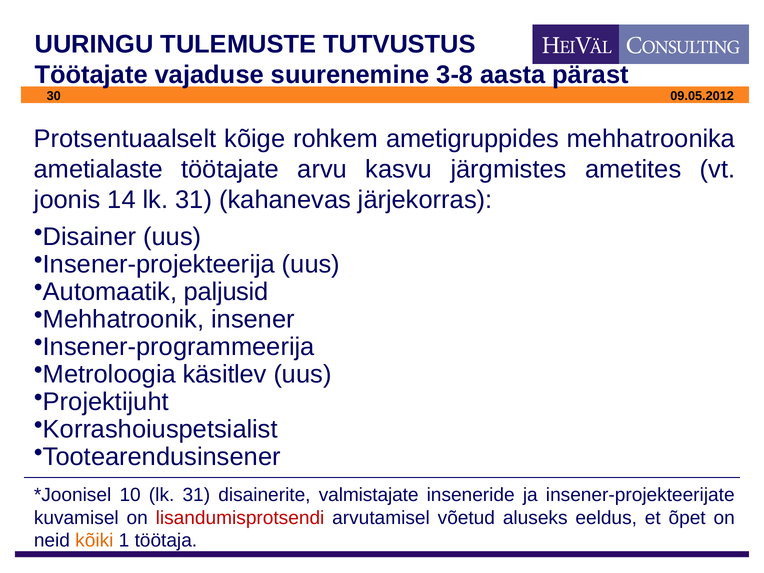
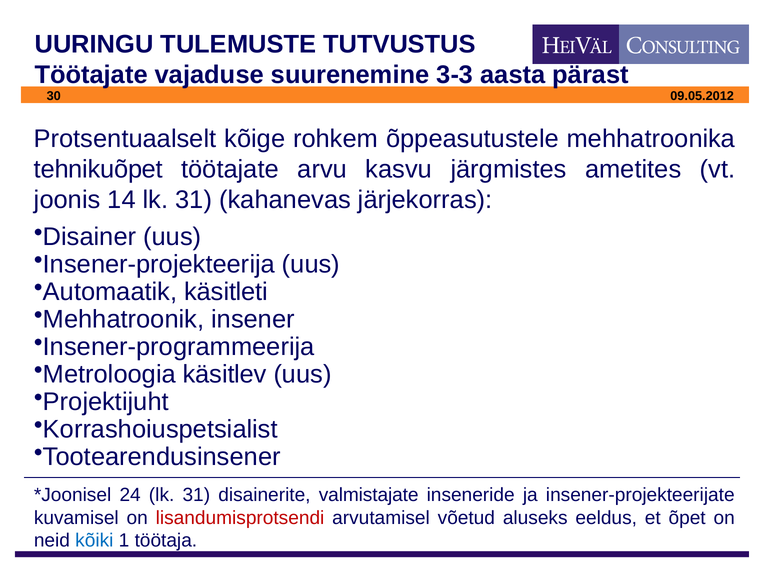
3-8: 3-8 -> 3-3 (455, 75)
ametigruppides: ametigruppides -> õppeasutustele (472, 139)
ametialaste: ametialaste -> tehnikuõpet (98, 170)
paljusid: paljusid -> käsitleti (226, 292)
10: 10 -> 24 (130, 495)
kõiki colour: orange -> blue (94, 541)
